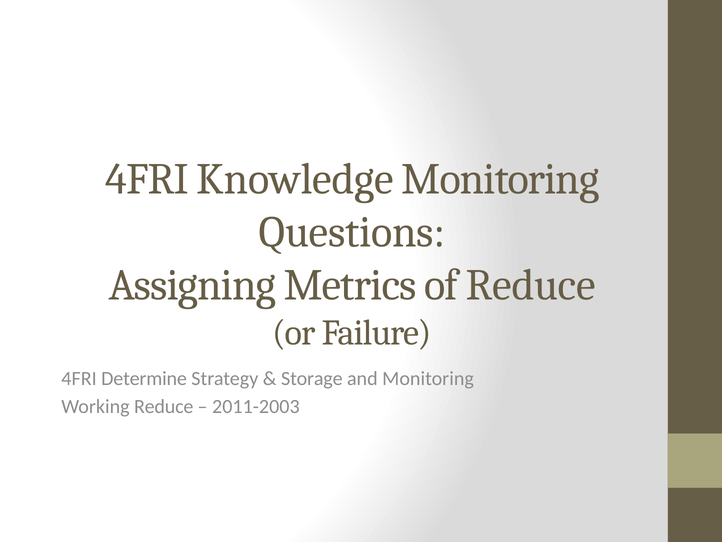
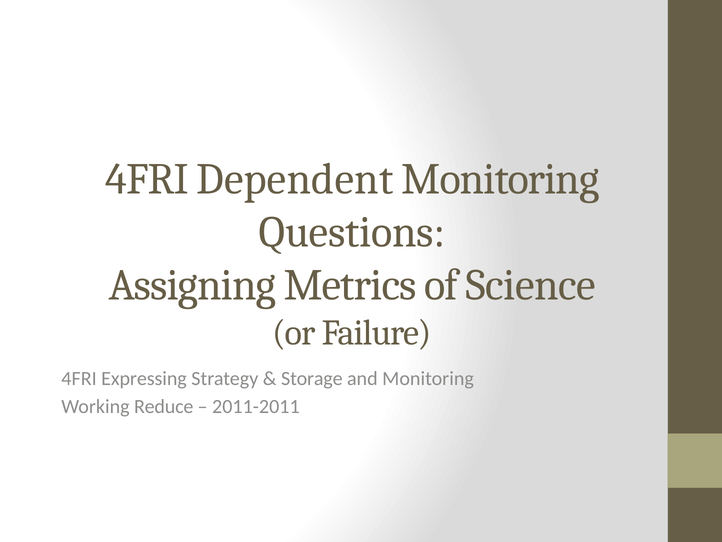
Knowledge: Knowledge -> Dependent (295, 179)
of Reduce: Reduce -> Science (531, 285)
Determine: Determine -> Expressing (144, 378)
2011-2003: 2011-2003 -> 2011-2011 (256, 406)
